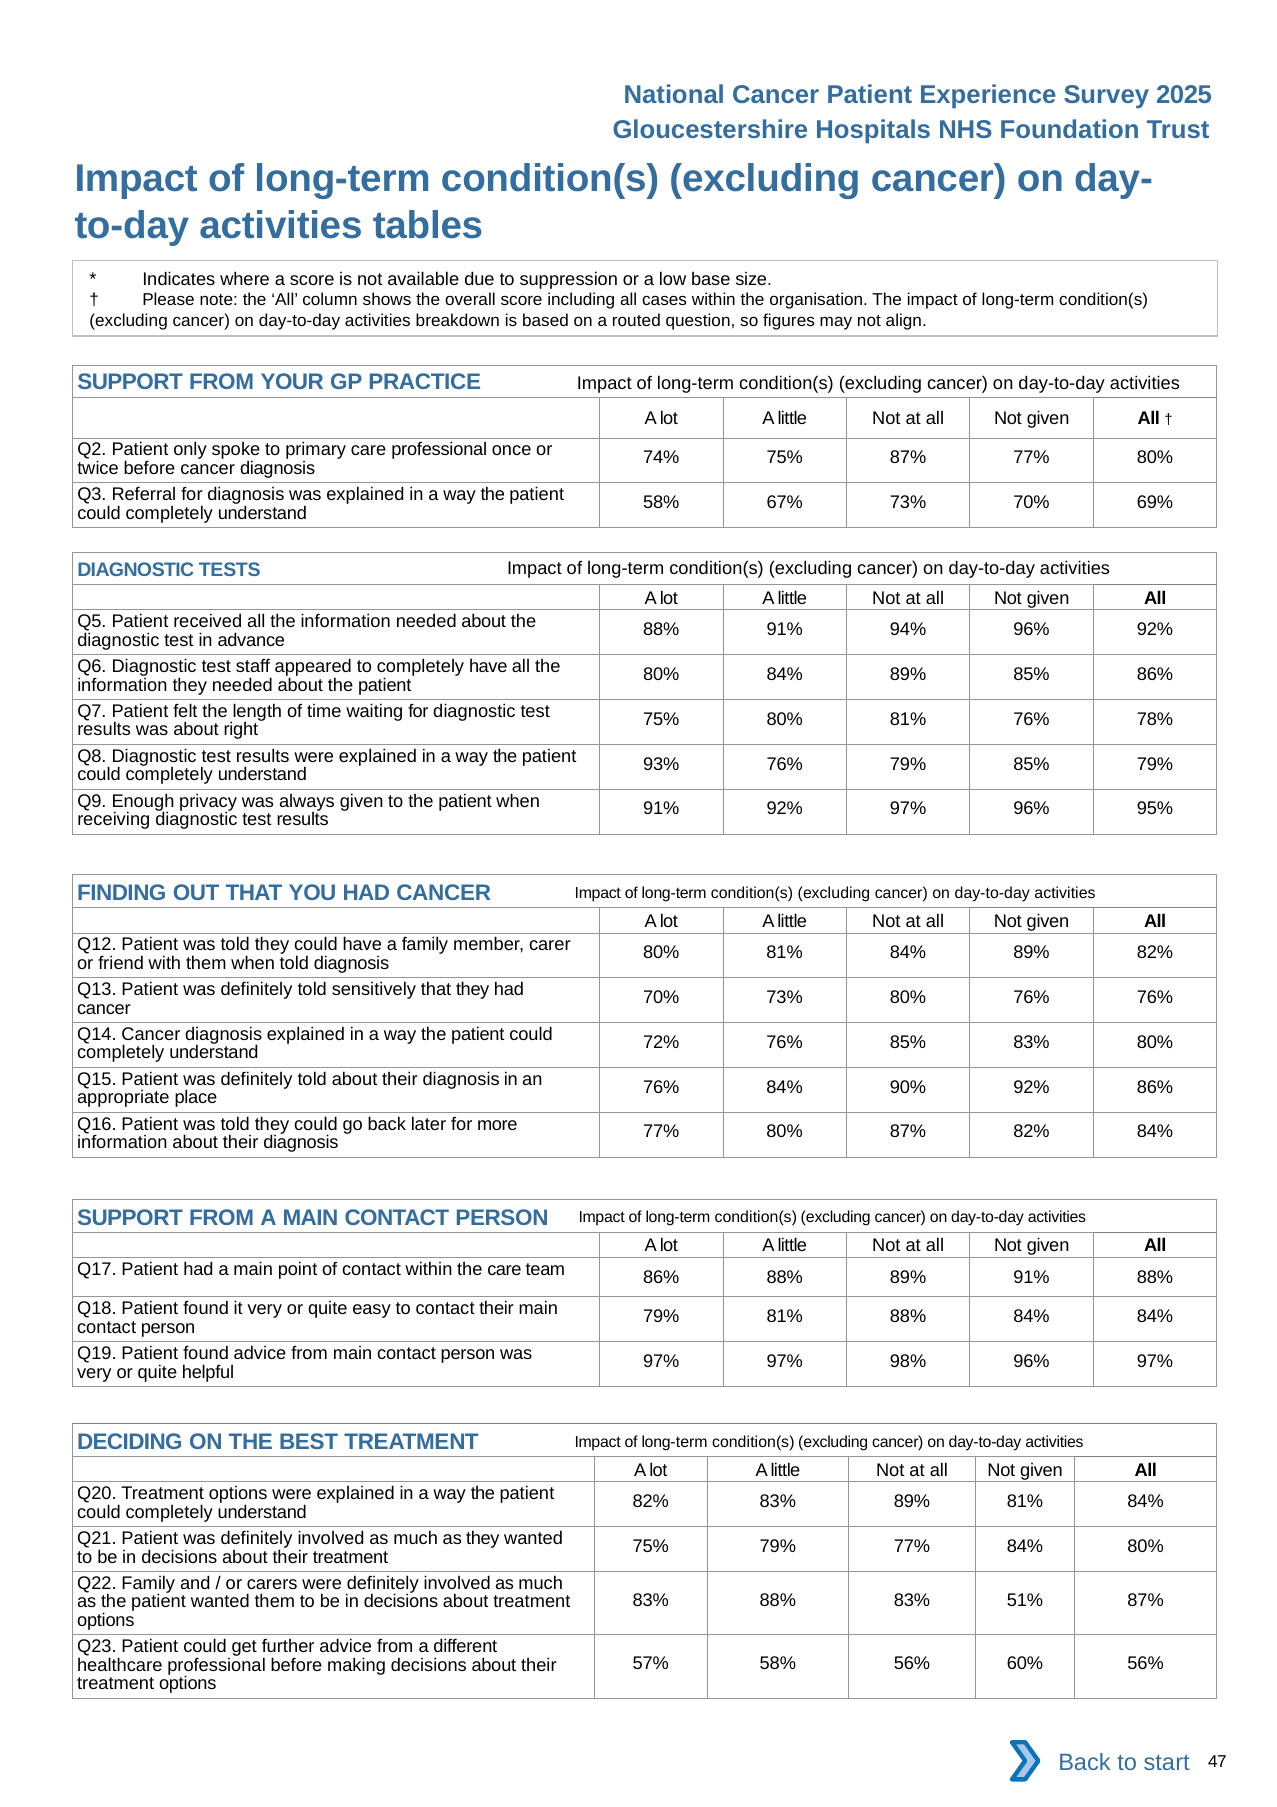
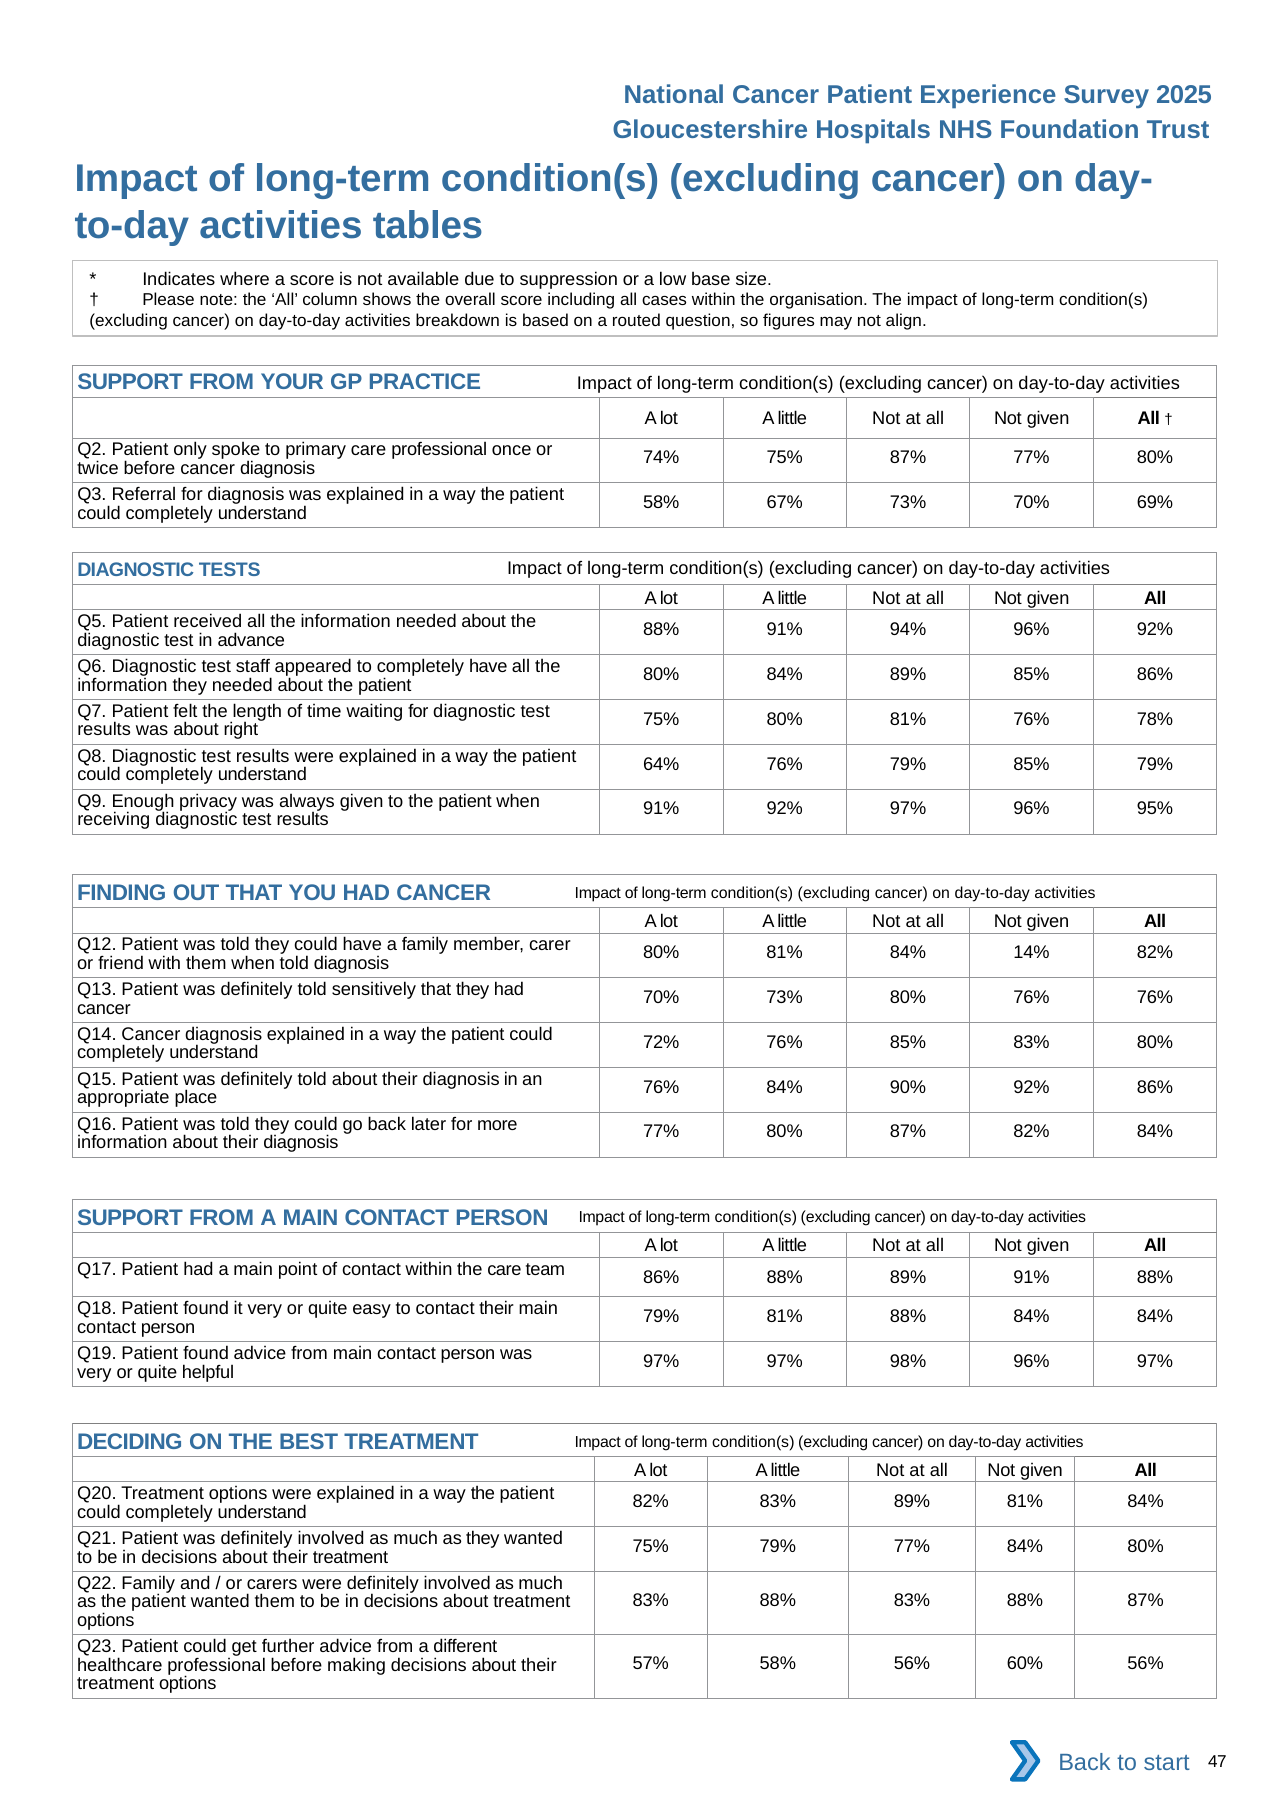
93%: 93% -> 64% (661, 764)
81% 84% 89%: 89% -> 14% (1032, 953)
88% 83% 51%: 51% -> 88% (1025, 1601)
